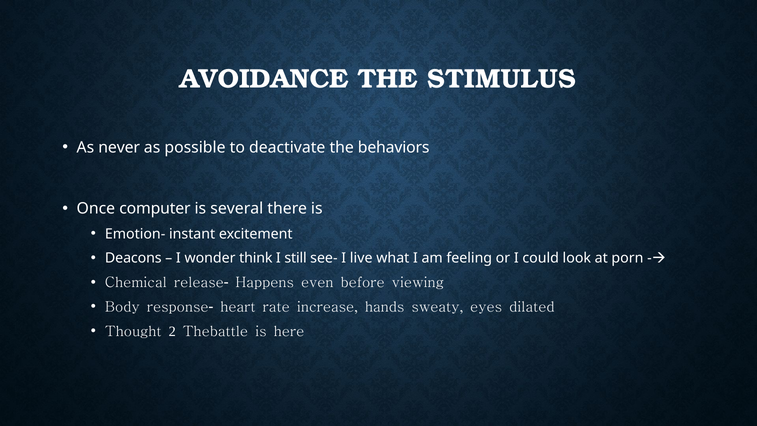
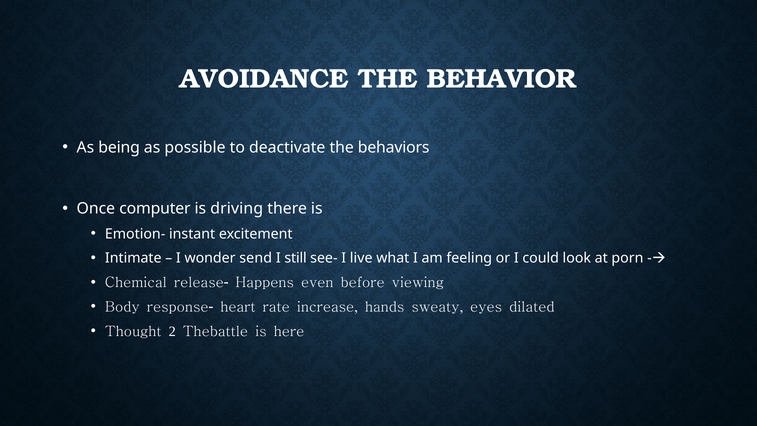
STIMULUS: STIMULUS -> BEHAVIOR (502, 79)
never: never -> being (119, 147)
several: several -> driving (237, 209)
Deacons: Deacons -> Intimate (133, 258)
think: think -> send (256, 258)
